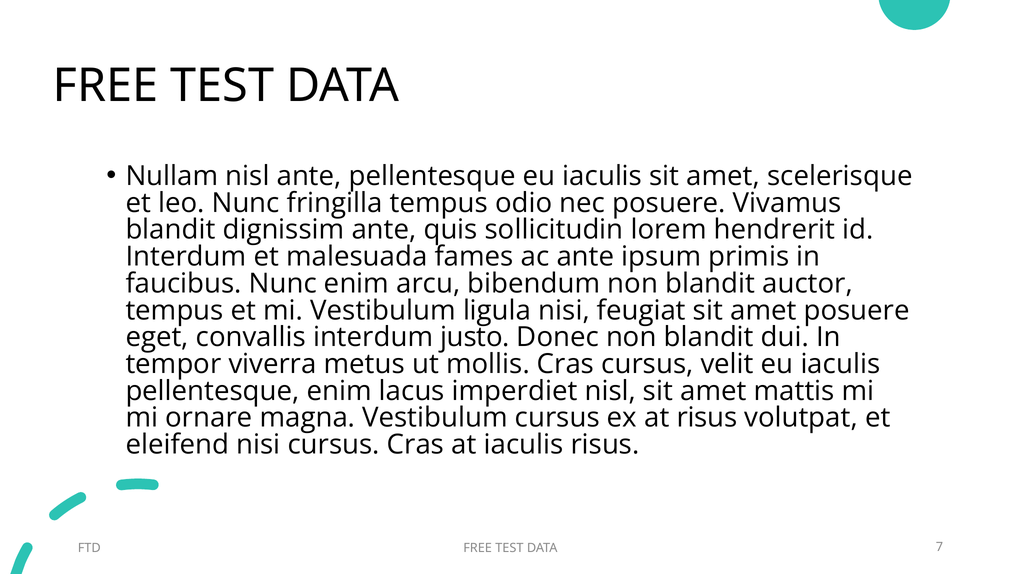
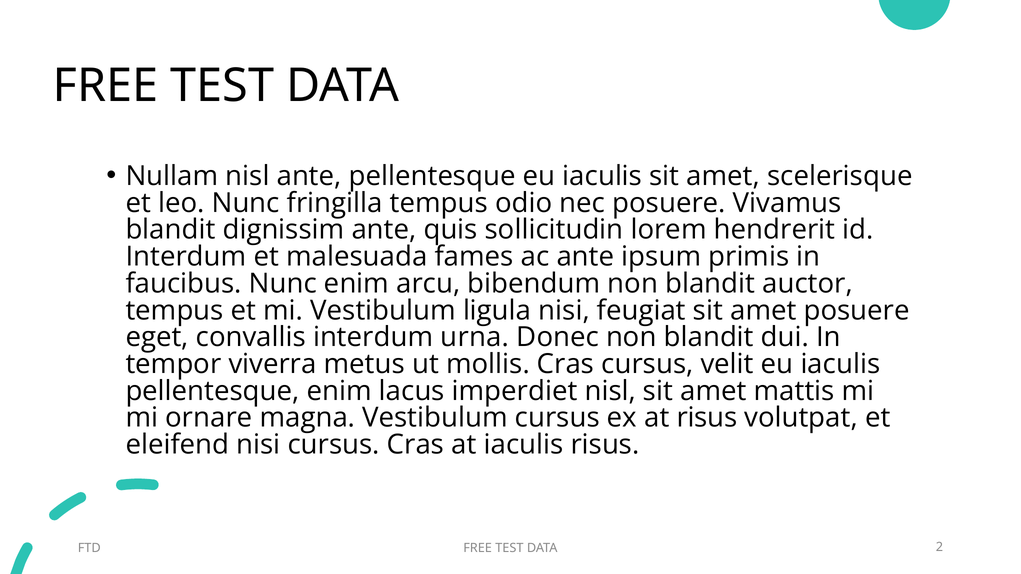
justo: justo -> urna (475, 337)
7: 7 -> 2 (940, 547)
